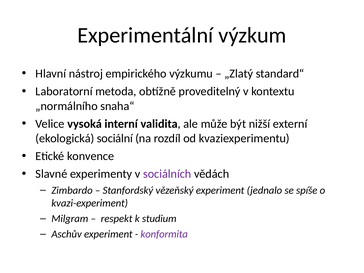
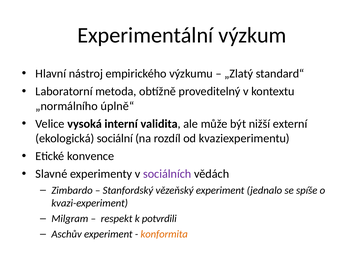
snaha“: snaha“ -> úplně“ (117, 106)
studium: studium -> potvrdili (159, 219)
konformita colour: purple -> orange (164, 234)
